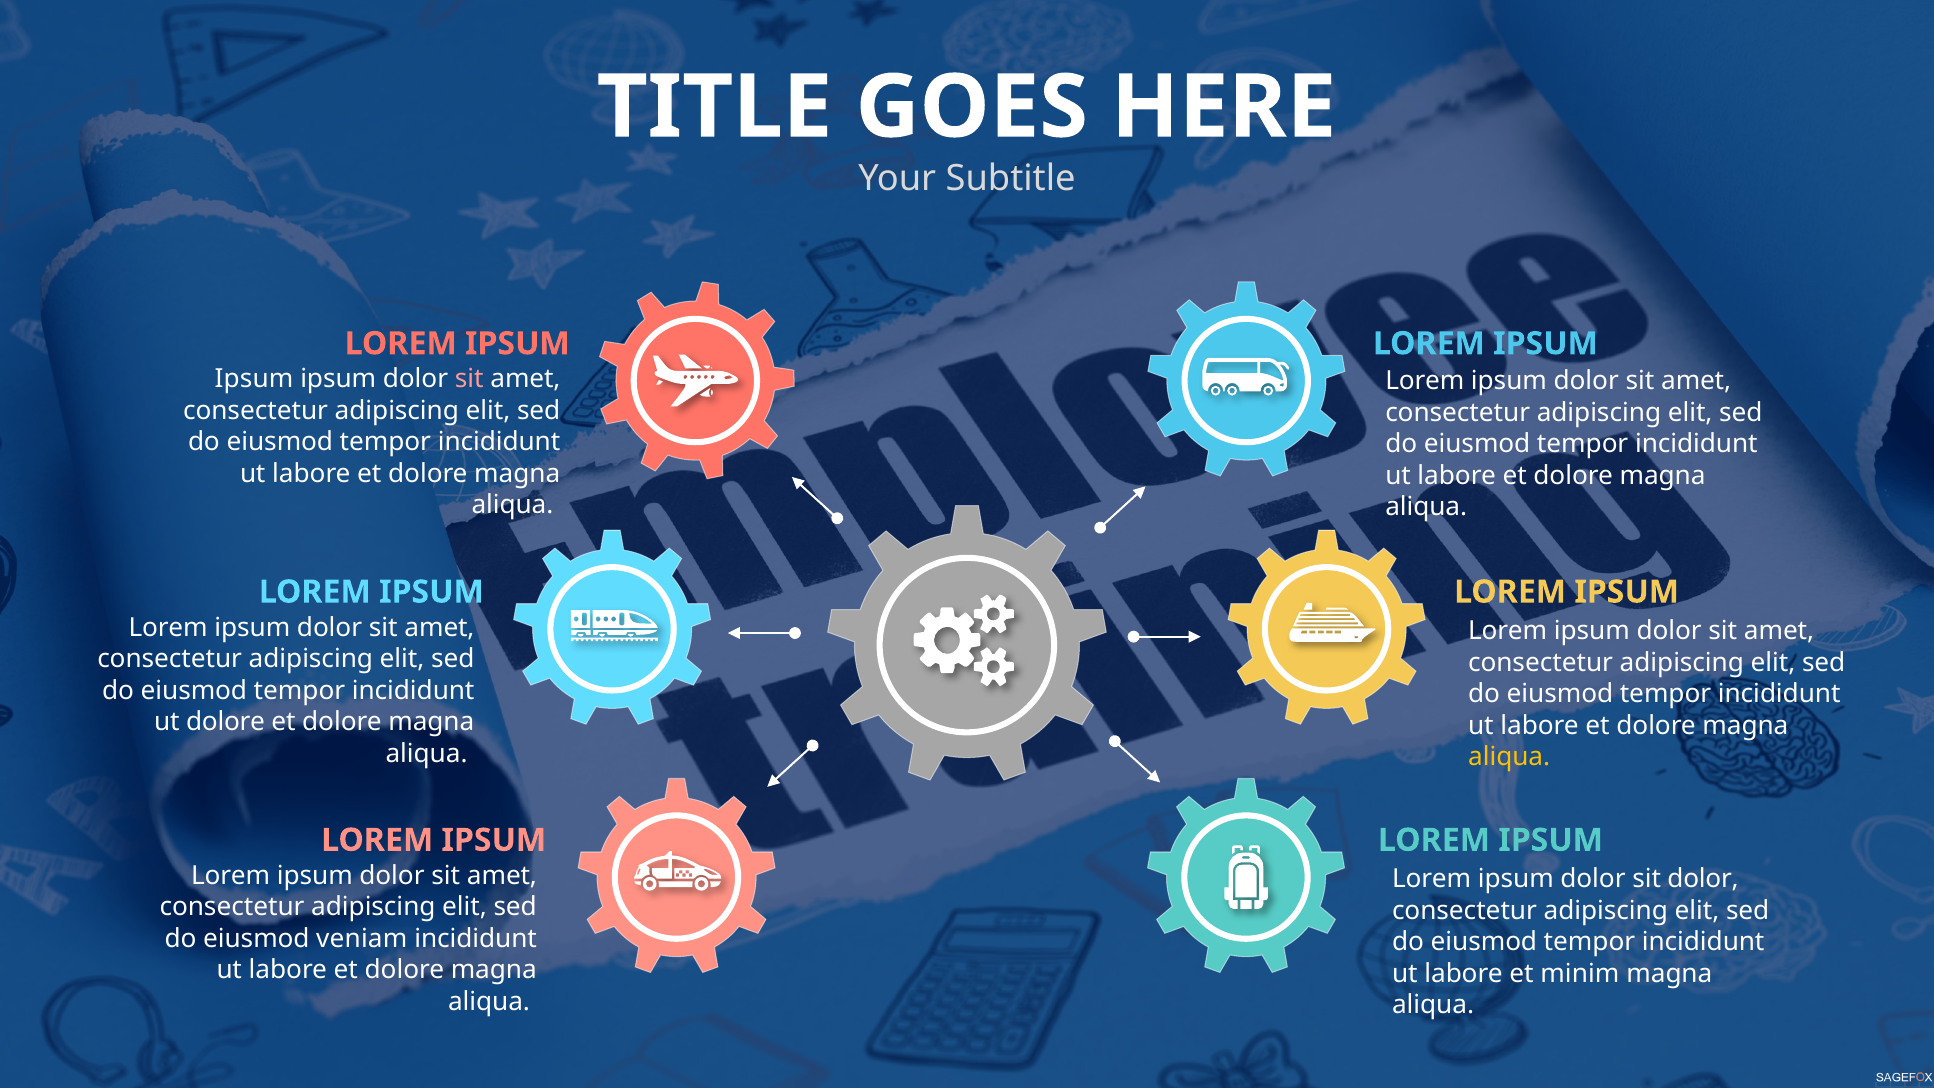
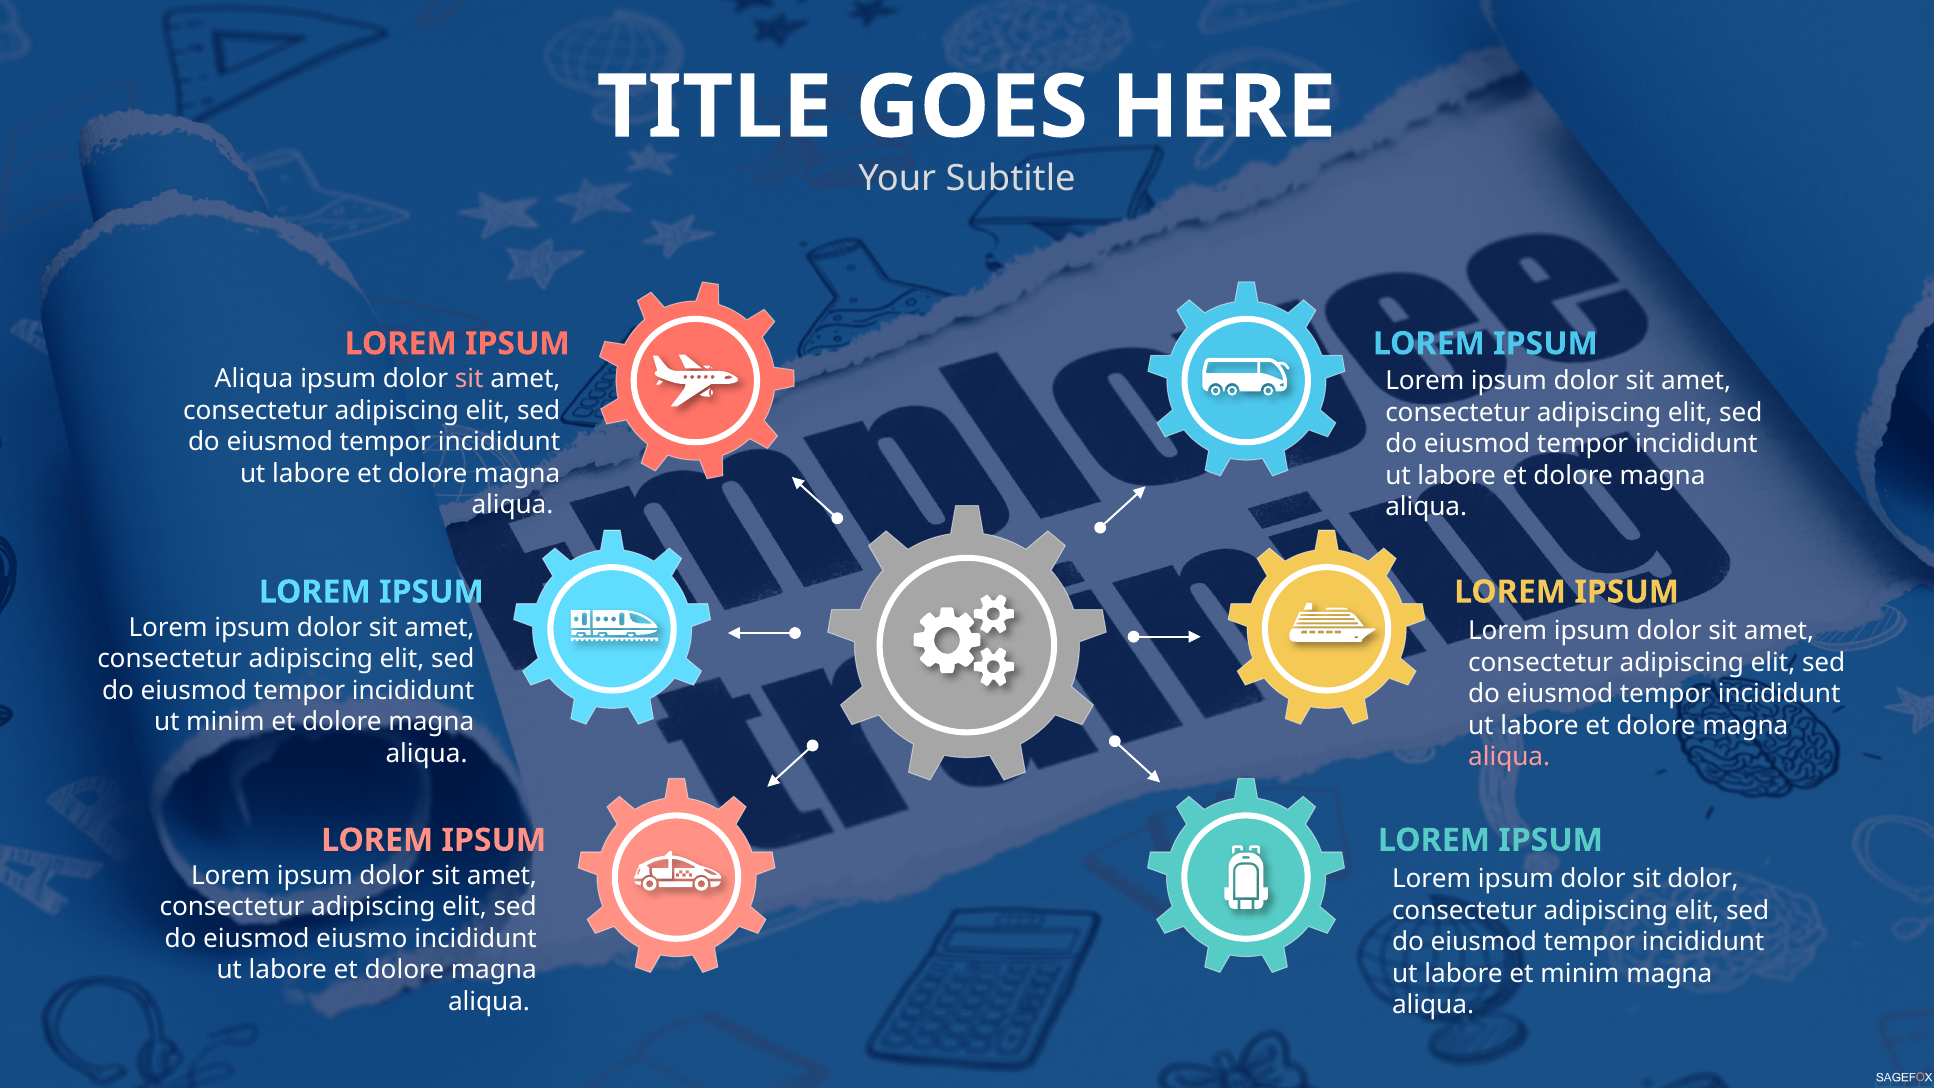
Ipsum: Ipsum -> Aliqua (254, 379)
ut dolore: dolore -> minim (225, 722)
aliqua colour: yellow -> pink (1509, 757)
veniam: veniam -> eiusmo (362, 939)
